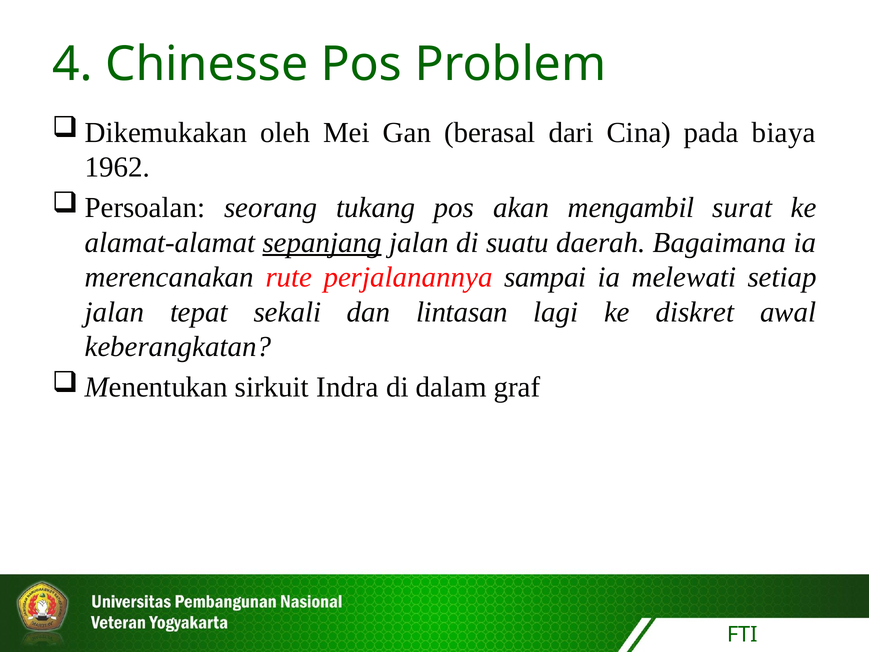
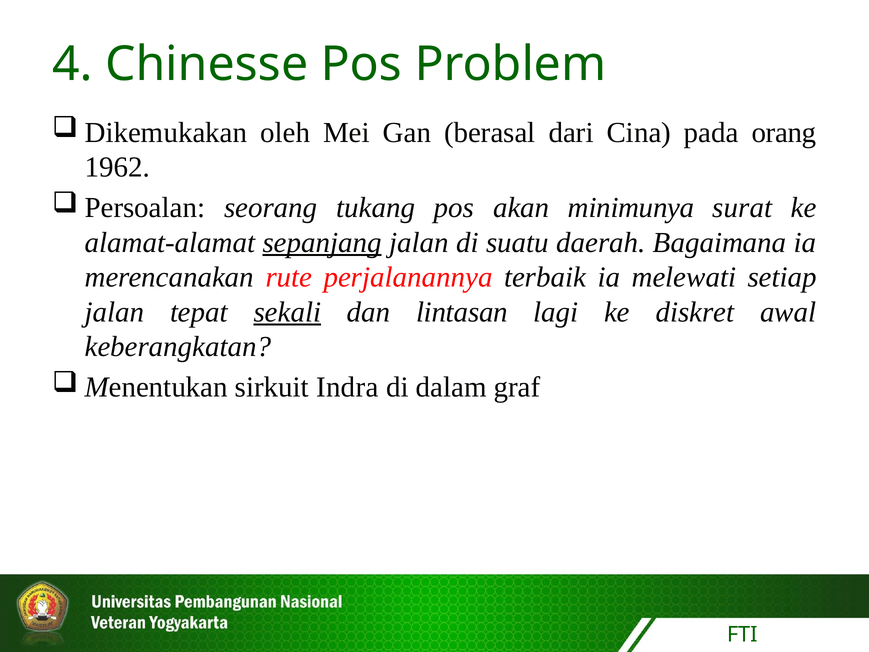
biaya: biaya -> orang (784, 132)
mengambil: mengambil -> minimunya (631, 208)
sampai: sampai -> terbaik (545, 277)
sekali underline: none -> present (287, 312)
